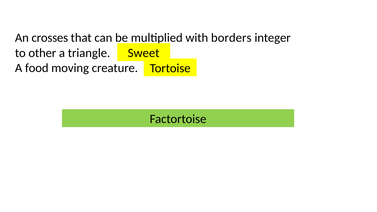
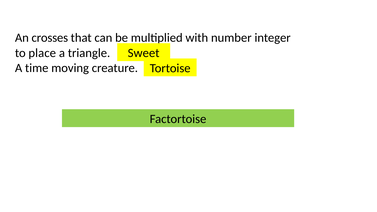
borders: borders -> number (231, 38)
other: other -> place (42, 53)
food: food -> time (37, 68)
